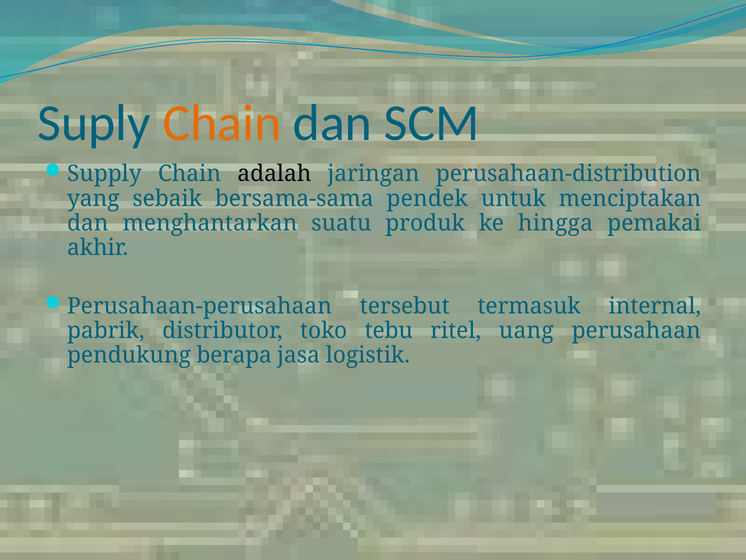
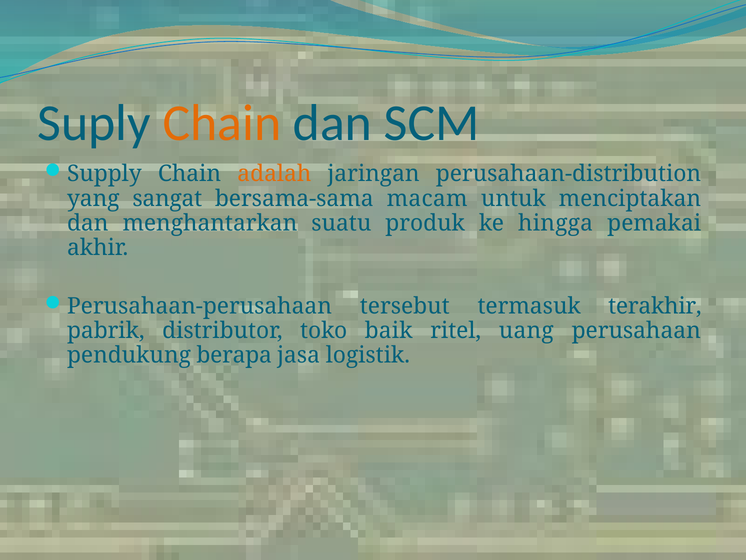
adalah colour: black -> orange (274, 174)
sebaik: sebaik -> sangat (167, 198)
pendek: pendek -> macam (427, 198)
internal: internal -> terakhir (655, 306)
tebu: tebu -> baik (389, 330)
